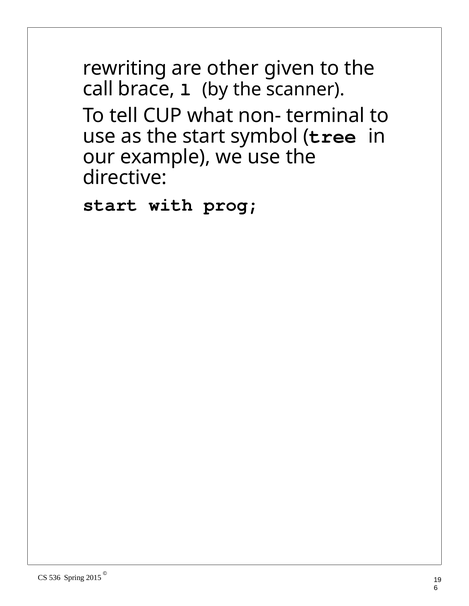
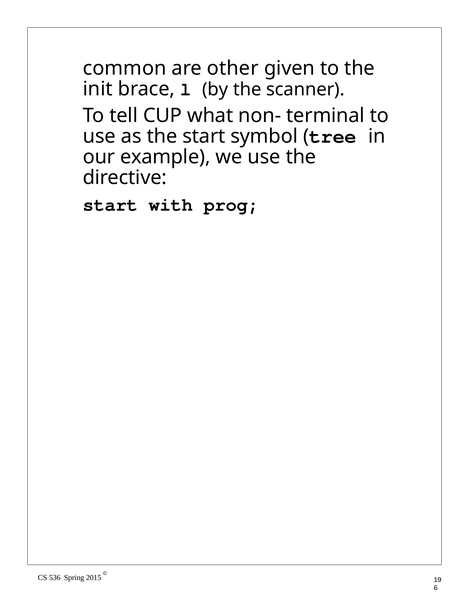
rewriting: rewriting -> common (125, 68)
call: call -> init (98, 89)
